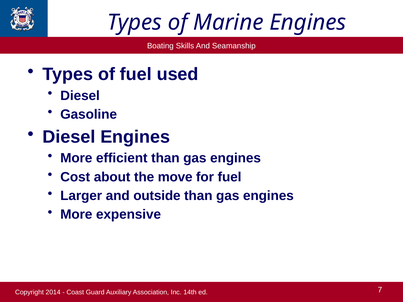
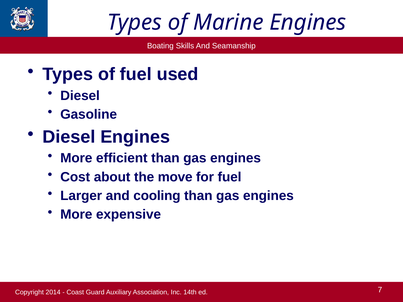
outside: outside -> cooling (157, 196)
